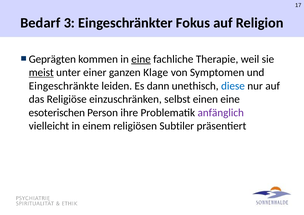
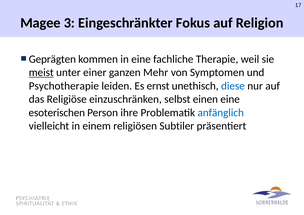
Bedarf: Bedarf -> Magee (40, 23)
eine underline: present -> none (141, 59)
Klage: Klage -> Mehr (156, 72)
Eingeschränkte: Eingeschränkte -> Psychotherapie (64, 86)
dann: dann -> ernst (158, 86)
anfänglich colour: purple -> blue (221, 112)
